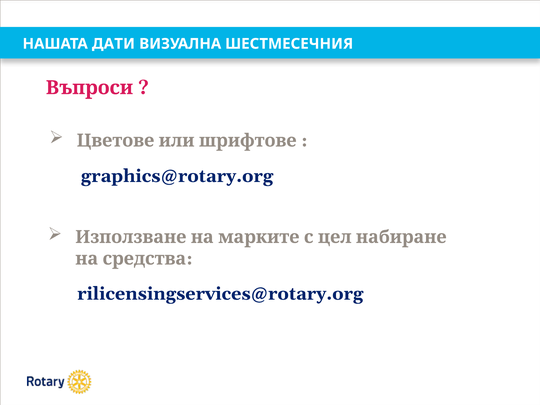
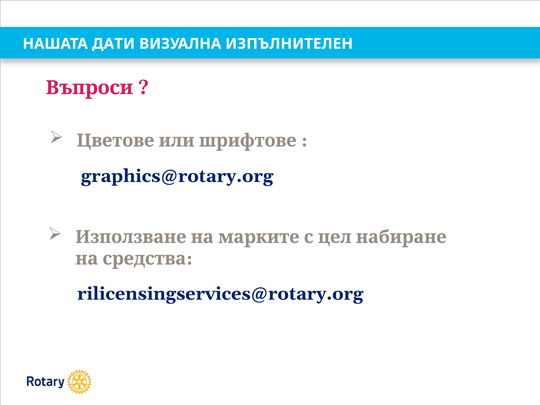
ШЕСТМЕСЕЧНИЯ: ШЕСТМЕСЕЧНИЯ -> ИЗПЪЛНИТЕЛЕН (289, 44)
